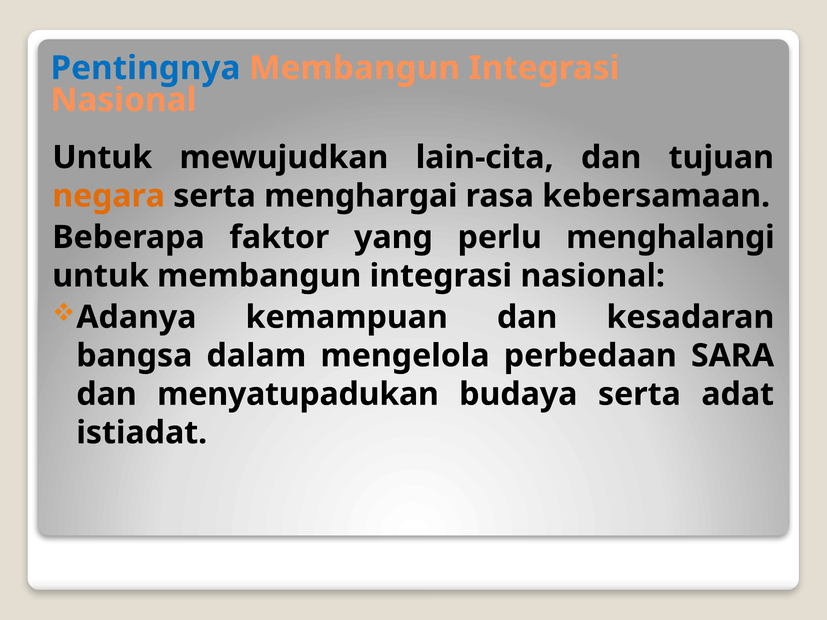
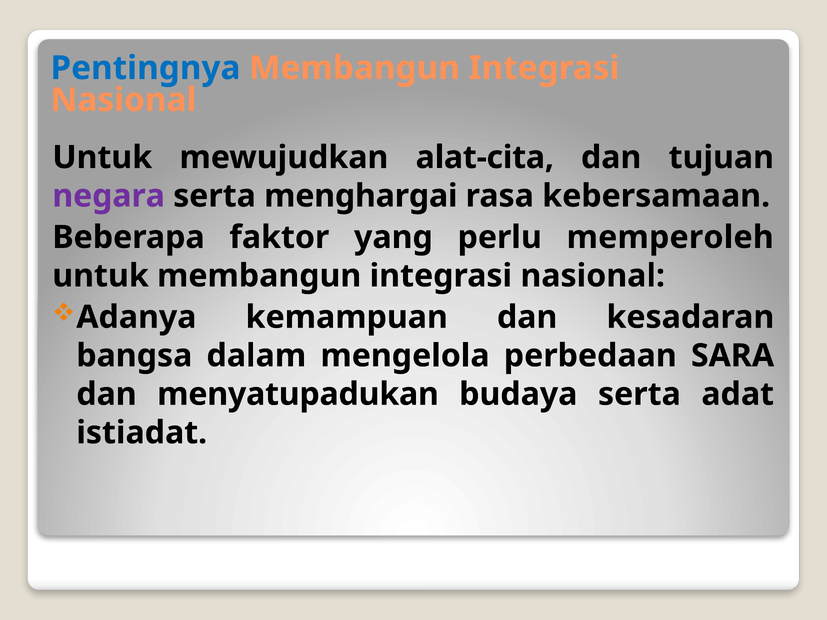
lain-cita: lain-cita -> alat-cita (485, 158)
negara colour: orange -> purple (109, 196)
menghalangi: menghalangi -> memperoleh (670, 237)
